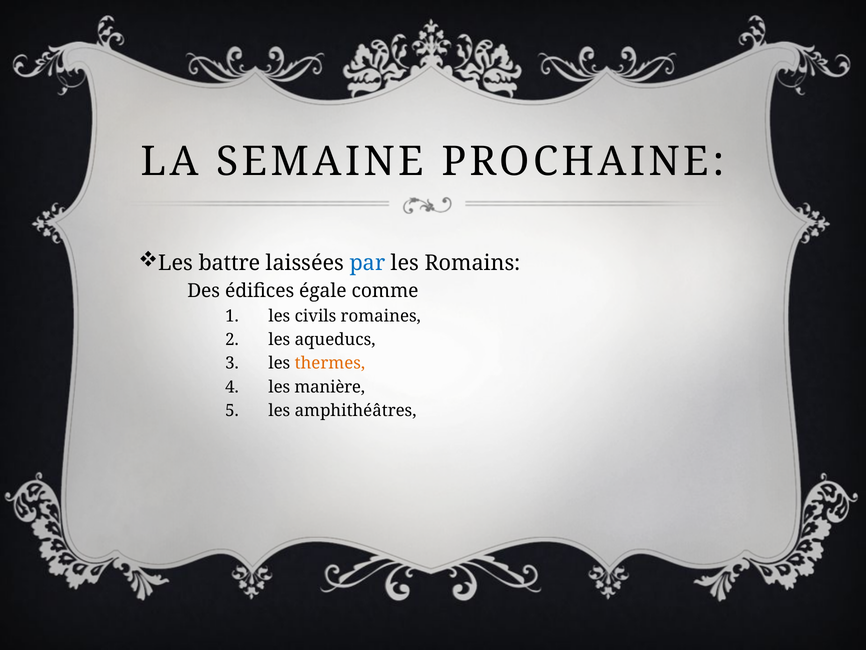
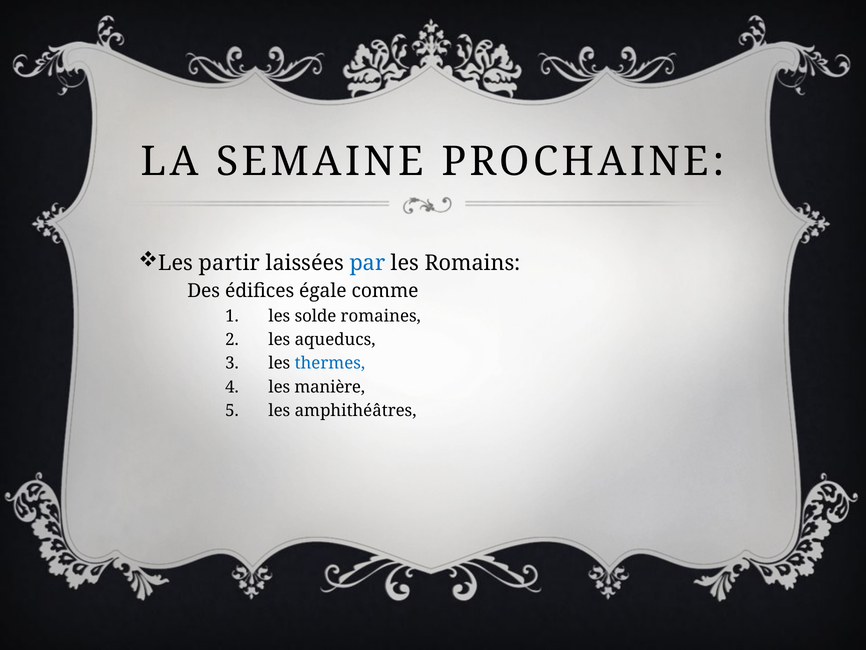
battre: battre -> partir (229, 263)
civils: civils -> solde (315, 316)
thermes colour: orange -> blue (330, 363)
